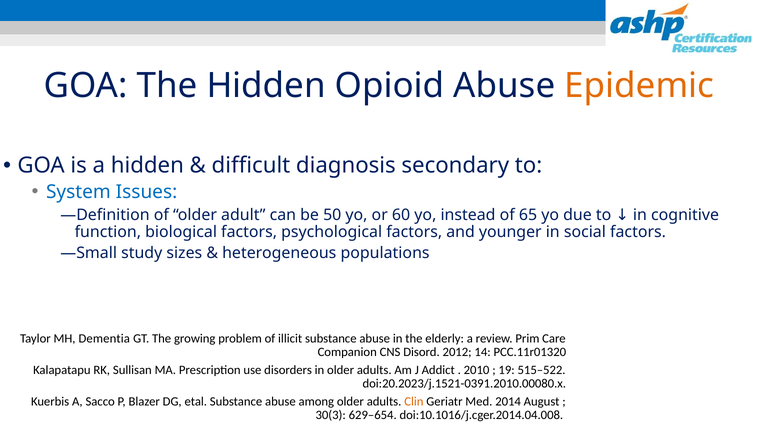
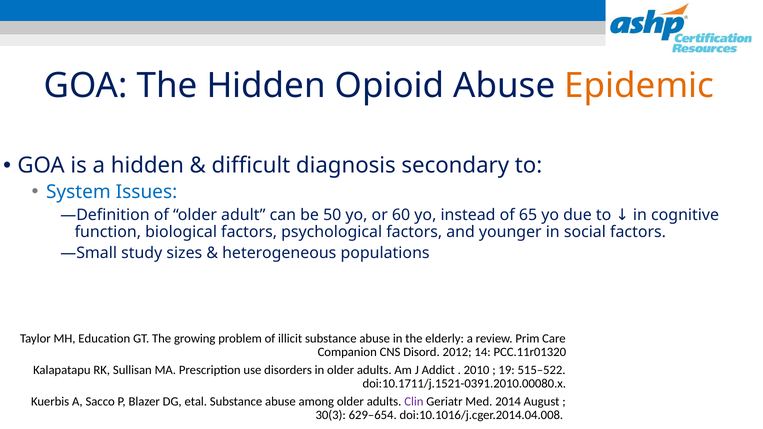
Dementia: Dementia -> Education (104, 339)
doi:20.2023/j.1521-0391.2010.00080.x: doi:20.2023/j.1521-0391.2010.00080.x -> doi:10.1711/j.1521-0391.2010.00080.x (464, 384)
Clin colour: orange -> purple (414, 401)
